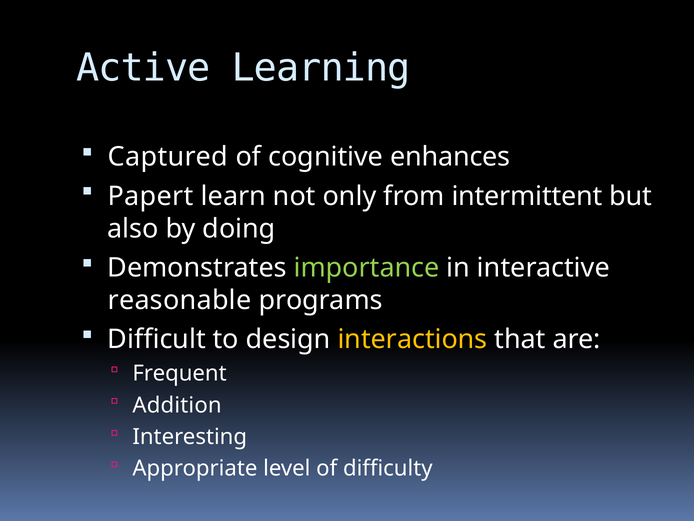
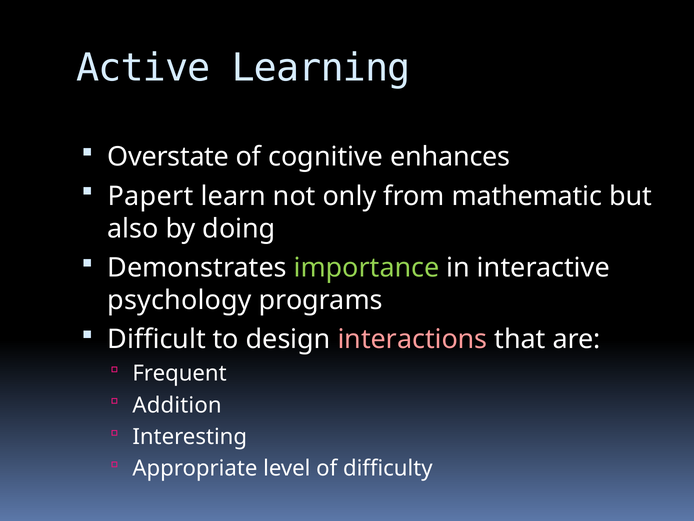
Captured: Captured -> Overstate (168, 157)
intermittent: intermittent -> mathematic (527, 196)
reasonable: reasonable -> psychology (180, 300)
interactions colour: yellow -> pink (413, 339)
